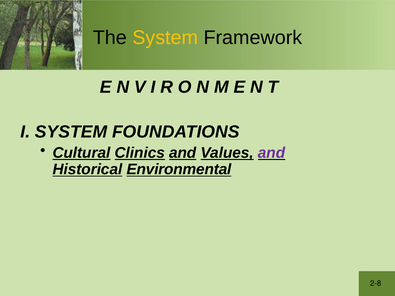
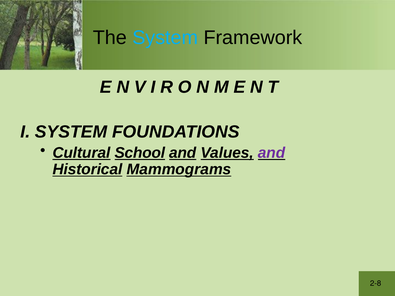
System colour: yellow -> light blue (165, 38)
Clinics: Clinics -> School (140, 153)
Environmental: Environmental -> Mammograms (179, 169)
